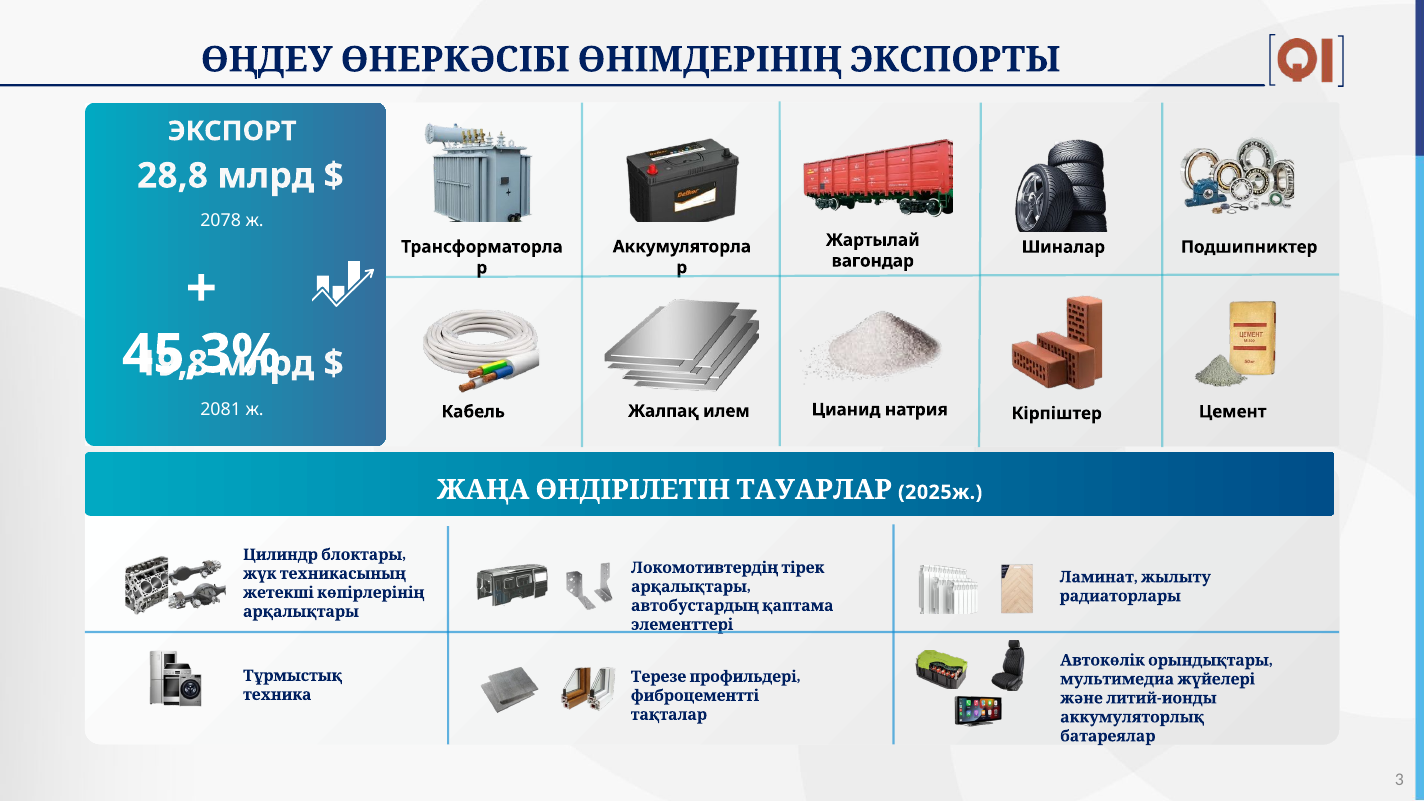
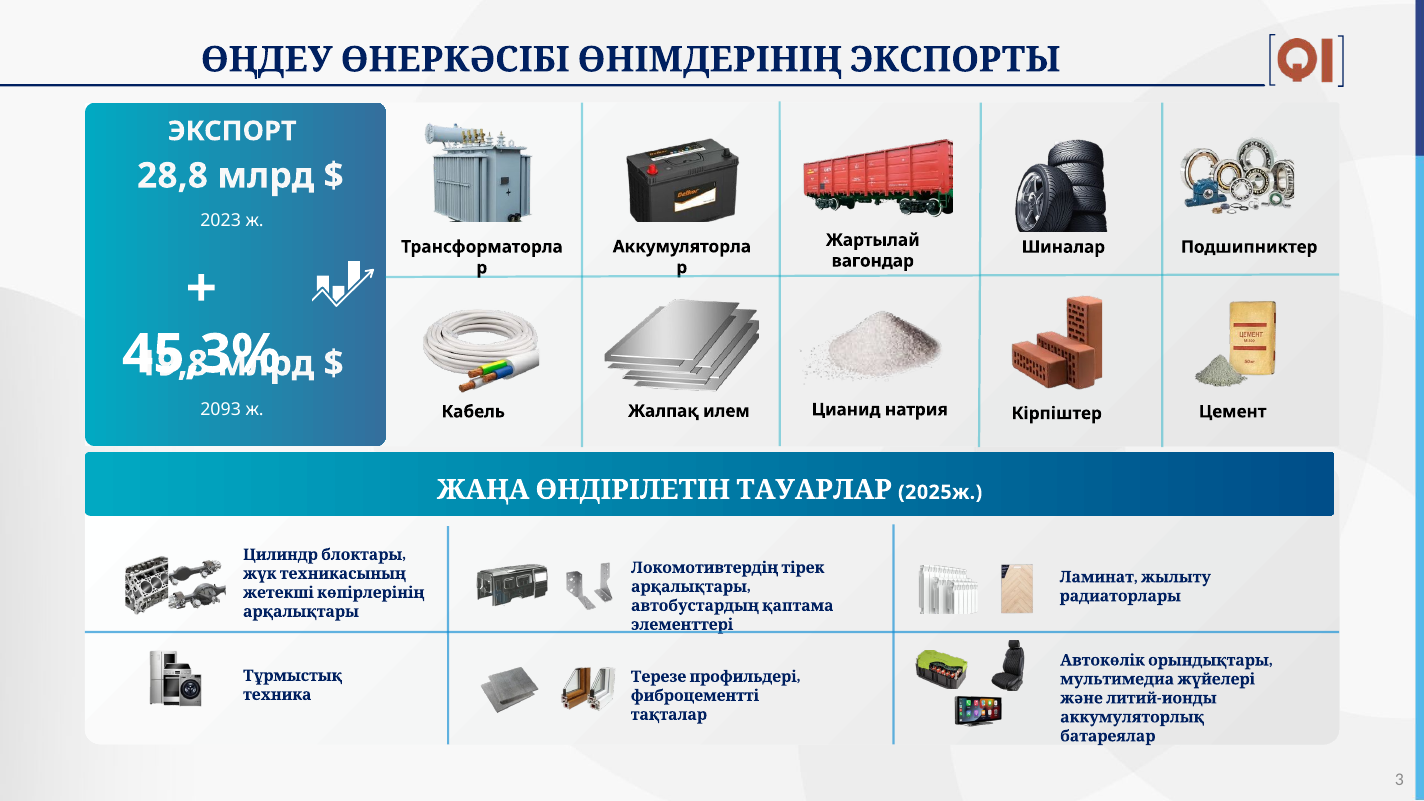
2078: 2078 -> 2023 (221, 221)
2081: 2081 -> 2093 (221, 409)
